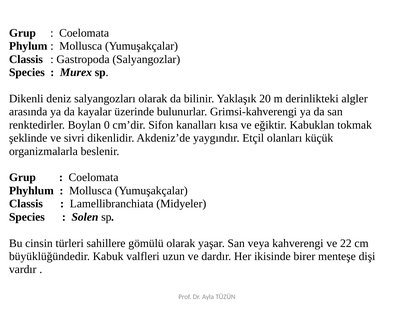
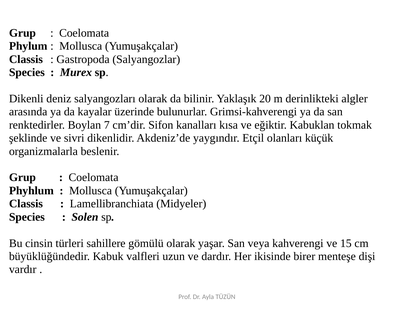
0: 0 -> 7 (107, 125)
22: 22 -> 15 (346, 243)
